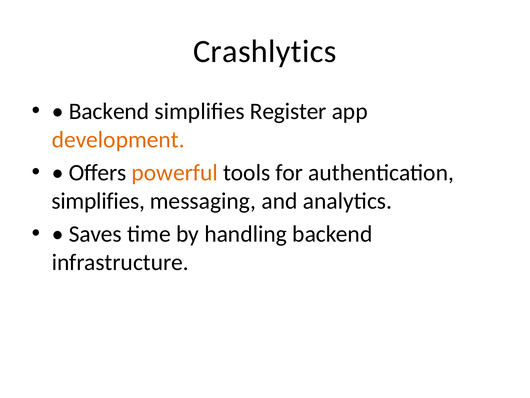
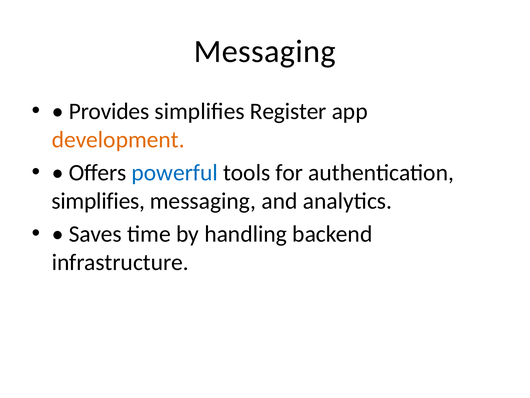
Crashlytics: Crashlytics -> Messaging (265, 51)
Backend: Backend -> Provides (109, 111)
powerful colour: orange -> blue (175, 172)
